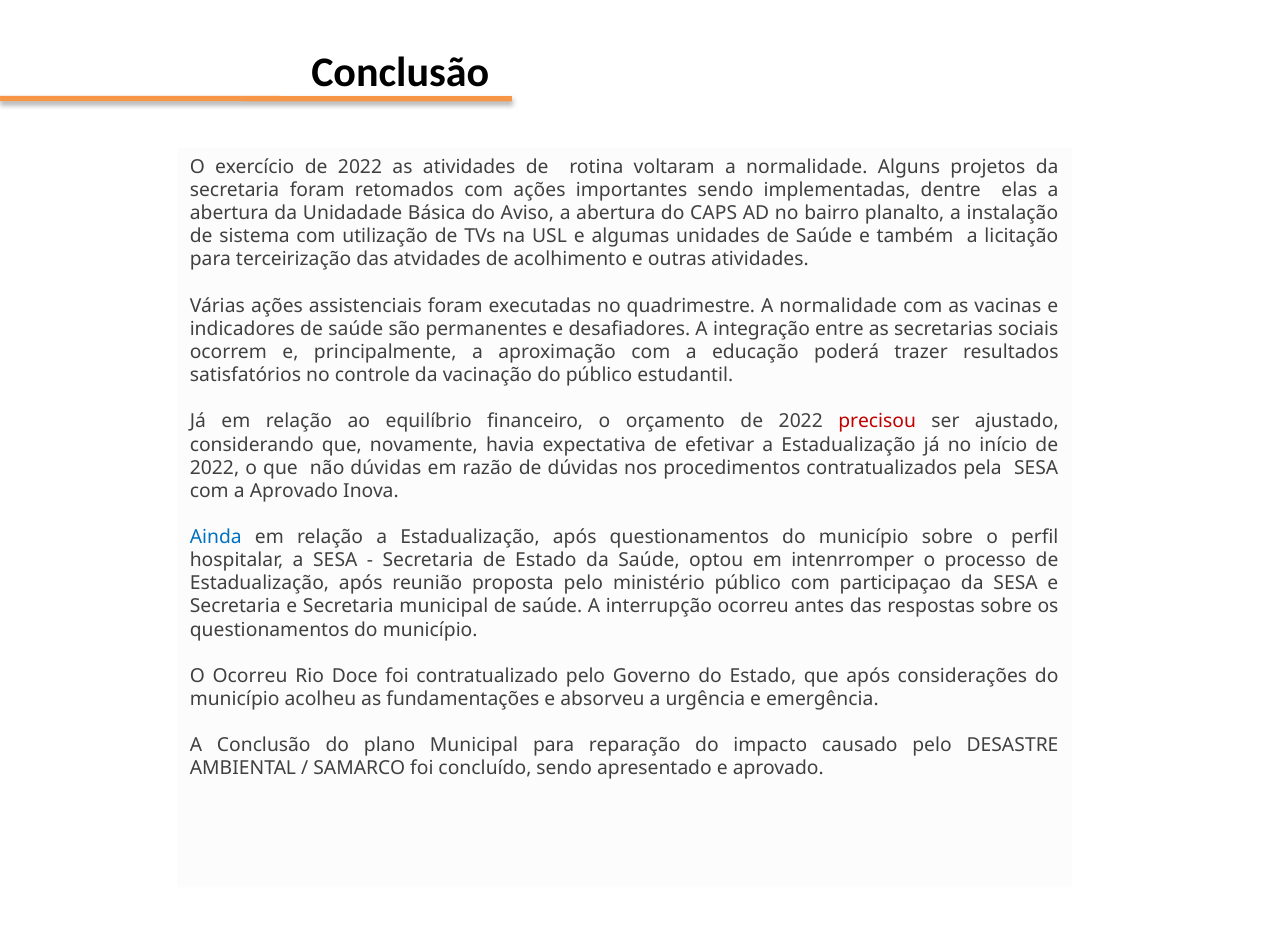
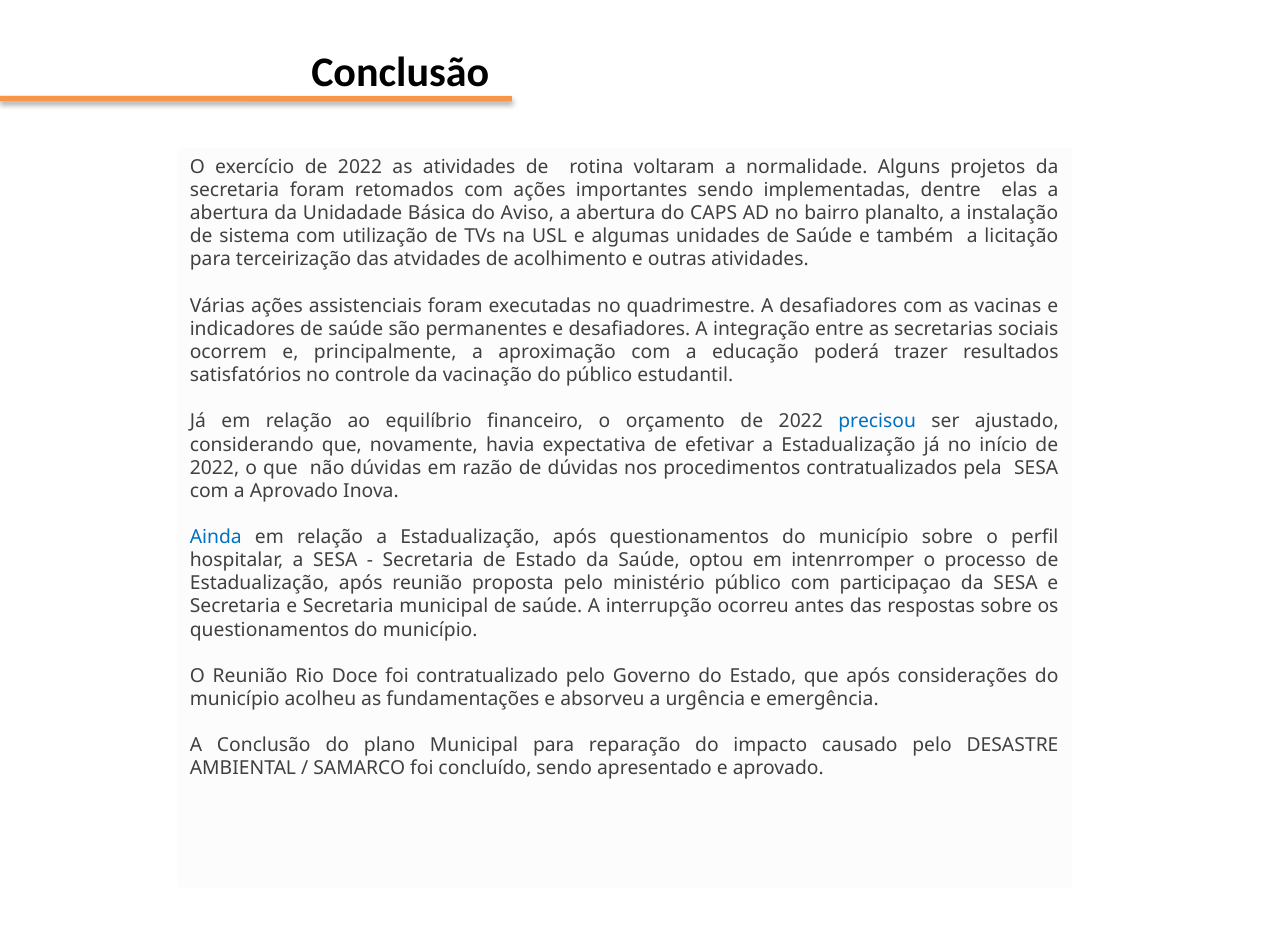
quadrimestre A normalidade: normalidade -> desafiadores (838, 306)
precisou colour: red -> blue (877, 422)
O Ocorreu: Ocorreu -> Reunião (250, 676)
